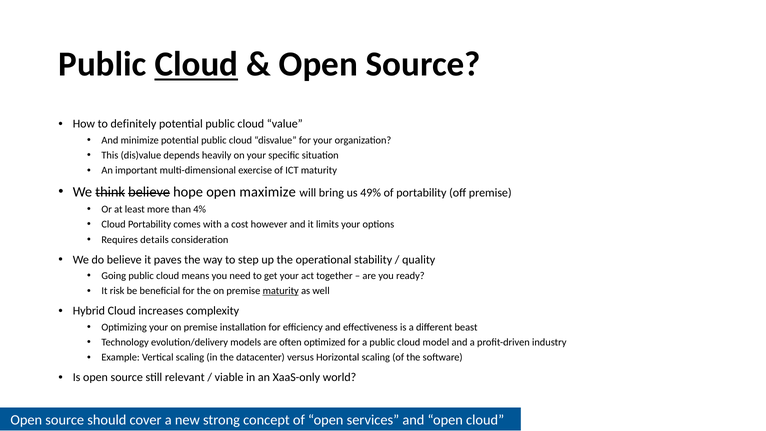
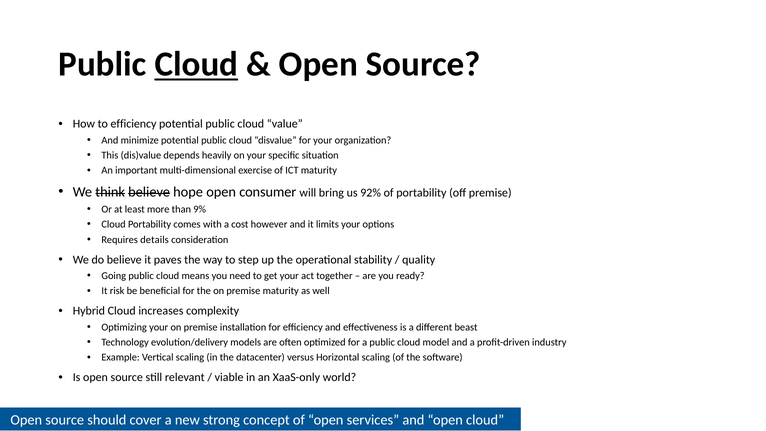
to definitely: definitely -> efficiency (133, 124)
maximize: maximize -> consumer (268, 192)
49%: 49% -> 92% (371, 193)
4%: 4% -> 9% (200, 209)
maturity underline: present -> none (281, 291)
